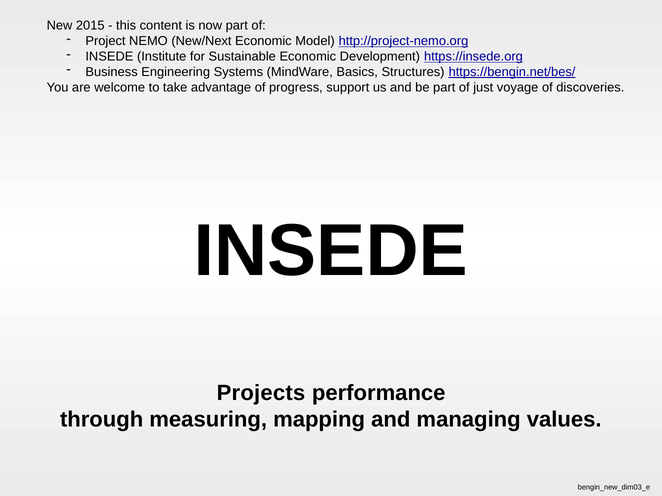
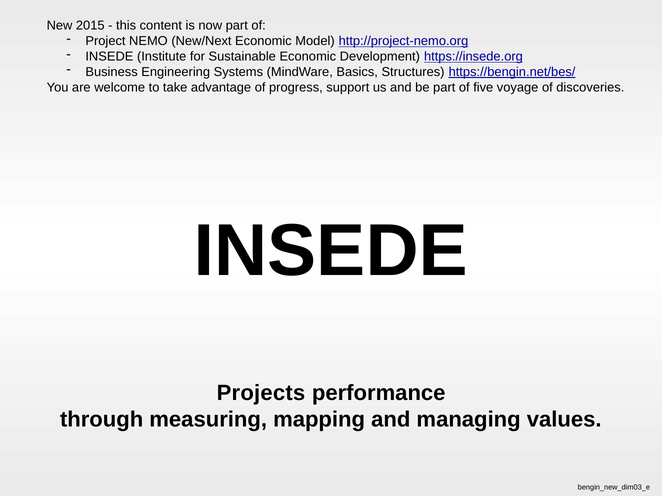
just: just -> five (483, 87)
